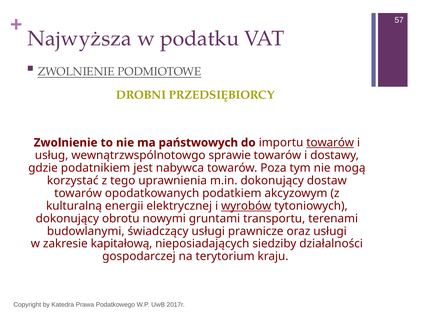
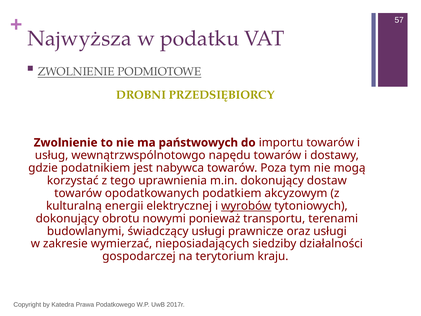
towarów underline: present -> none (330, 143)
sprawie: sprawie -> napędu (230, 155)
gruntami: gruntami -> ponieważ (215, 218)
kapitałową: kapitałową -> wymierzać (121, 244)
